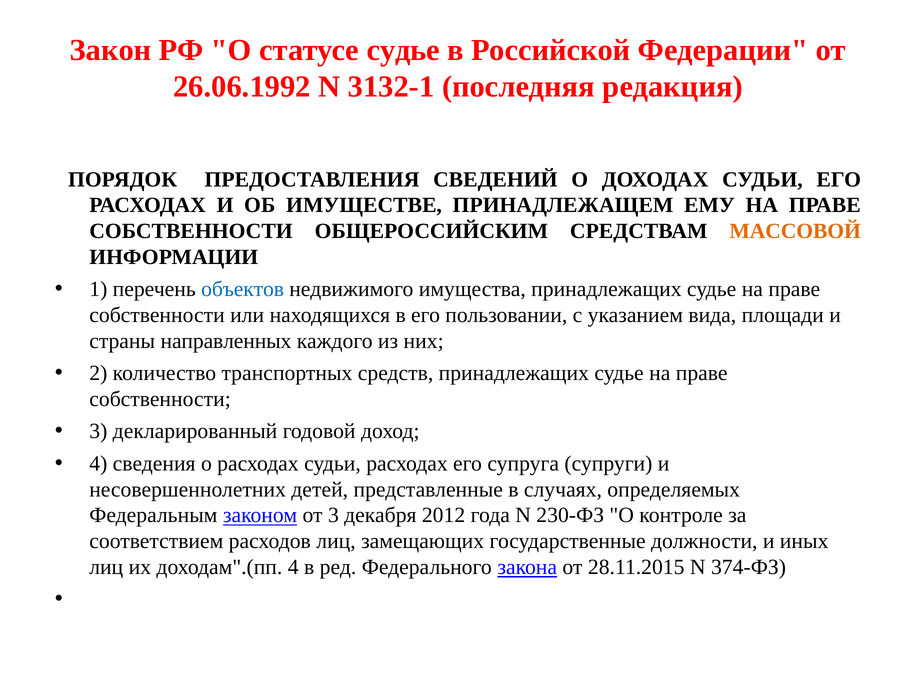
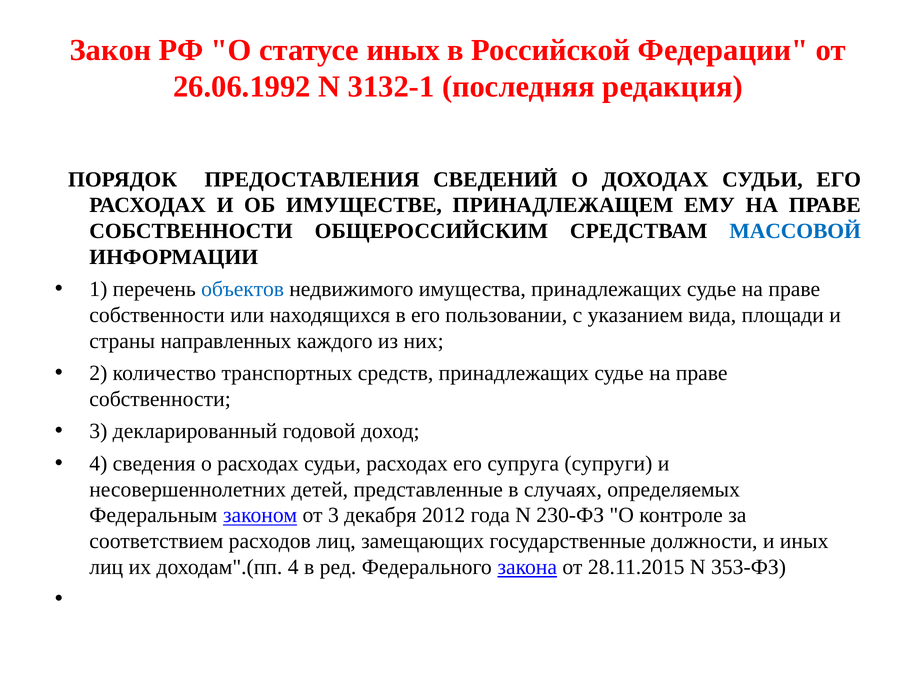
статусе судье: судье -> иных (403, 50)
МАССОВОЙ colour: orange -> blue (795, 231)
374-ФЗ: 374-ФЗ -> 353-ФЗ (748, 567)
